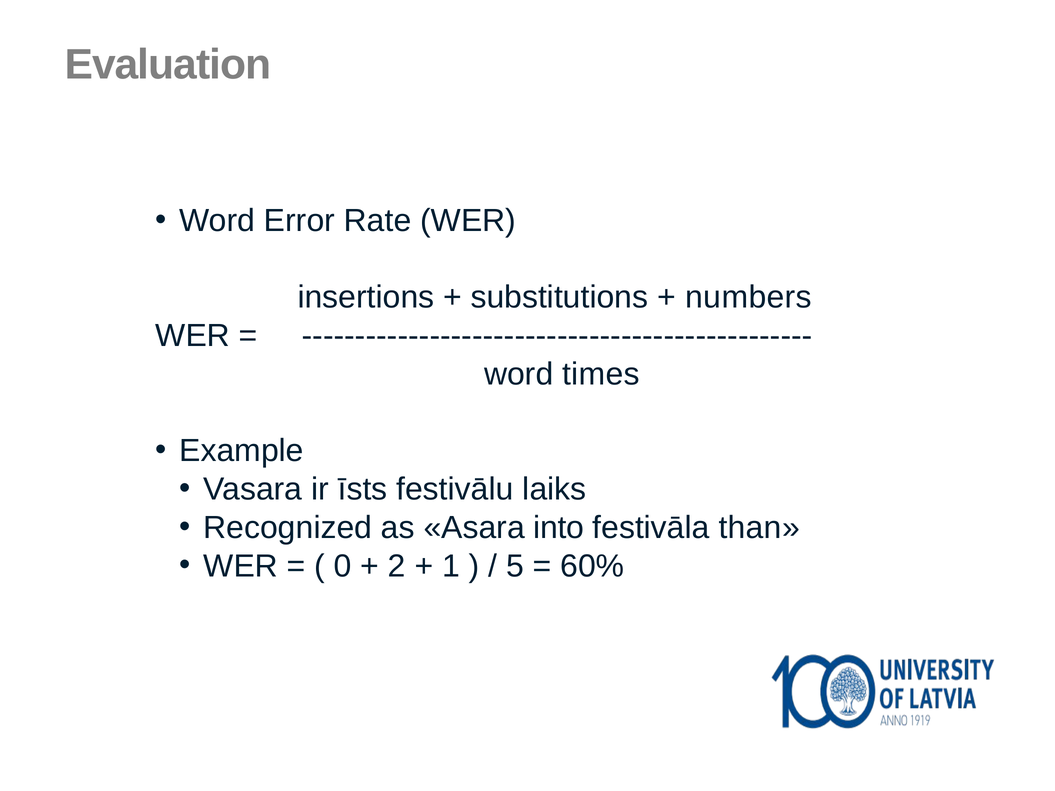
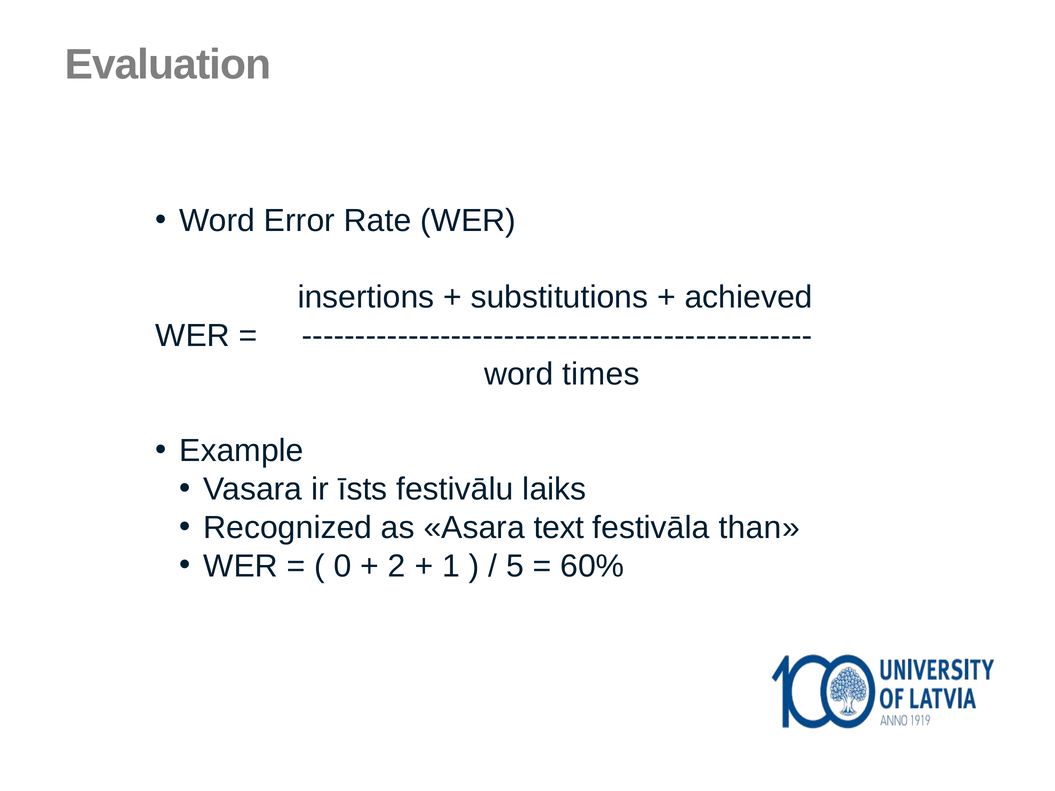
numbers: numbers -> achieved (749, 297)
into: into -> text (559, 528)
